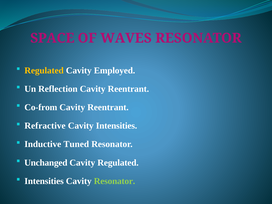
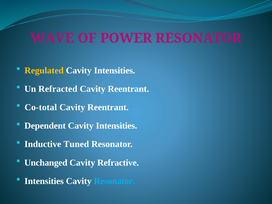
SPACE: SPACE -> WAVE (52, 38)
WAVES: WAVES -> POWER (126, 38)
Employed: Employed -> Intensities (115, 70)
Reflection: Reflection -> Refracted (58, 89)
Co-from: Co-from -> Co-total (41, 107)
Refractive: Refractive -> Dependent (45, 126)
Cavity Regulated: Regulated -> Refractive (118, 163)
Resonator colour: light green -> light blue (115, 181)
